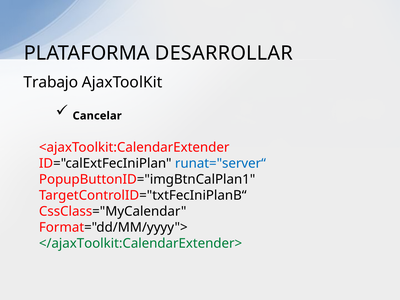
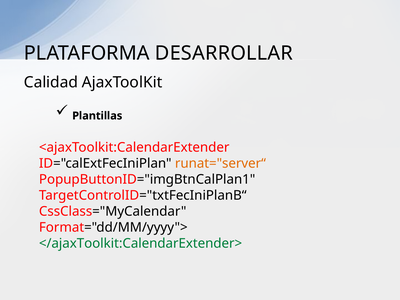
Trabajo: Trabajo -> Calidad (51, 82)
Cancelar: Cancelar -> Plantillas (97, 116)
runat="server“ colour: blue -> orange (220, 164)
